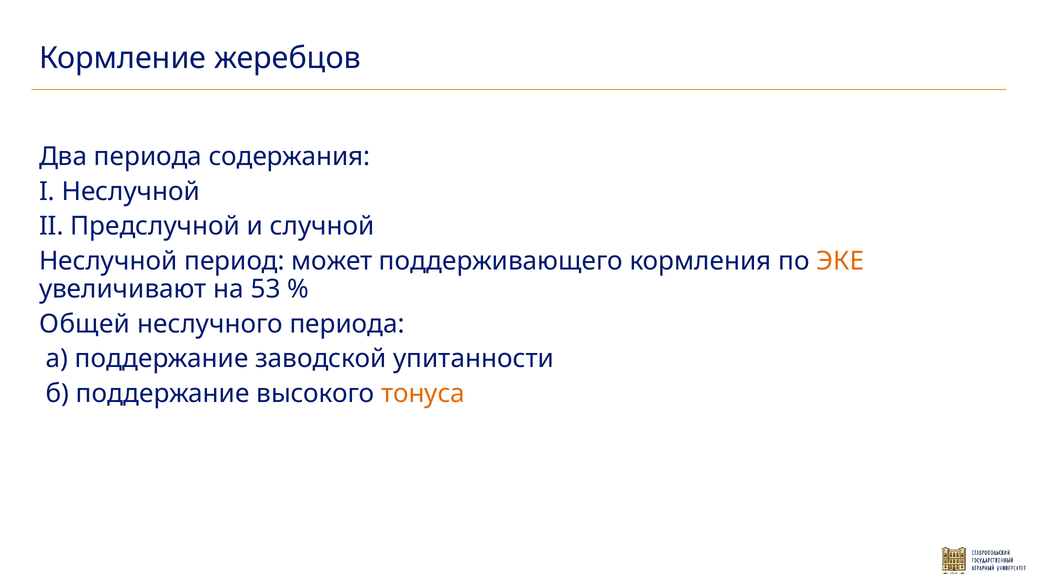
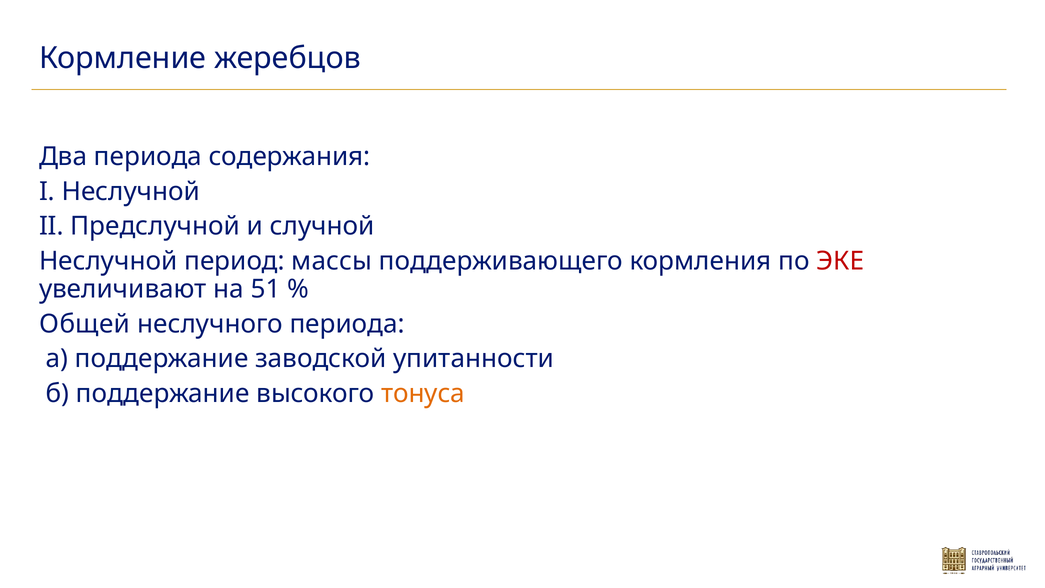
может: может -> массы (332, 261)
ЭКЕ colour: orange -> red (840, 261)
53: 53 -> 51 (266, 289)
